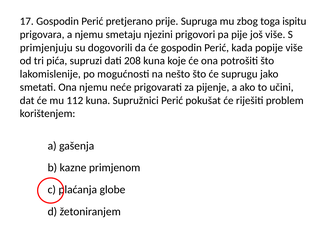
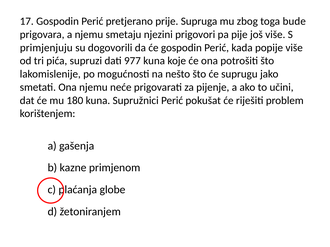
ispitu: ispitu -> bude (294, 21)
208: 208 -> 977 (132, 61)
112: 112 -> 180 (75, 101)
